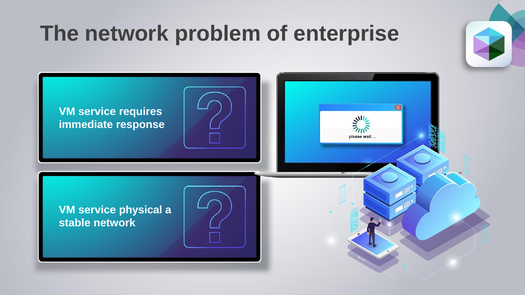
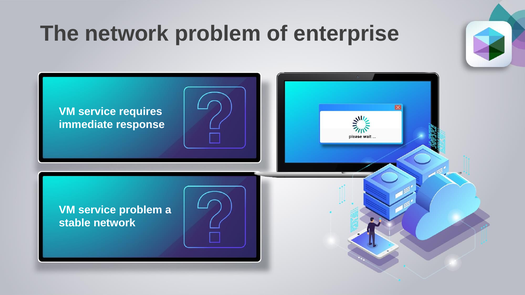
service physical: physical -> problem (141, 210)
